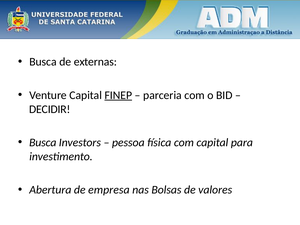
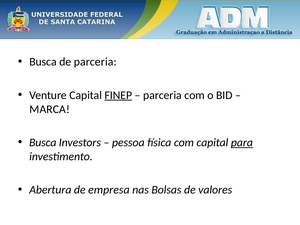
de externas: externas -> parceria (95, 62)
DECIDIR: DECIDIR -> MARCA (50, 109)
para underline: none -> present (242, 143)
